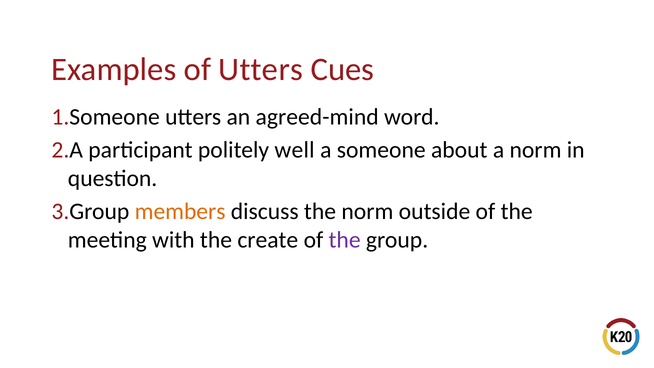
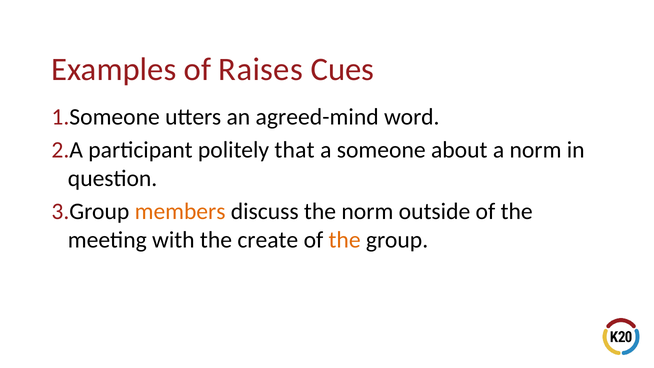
of Utters: Utters -> Raises (261, 70)
well: well -> that (295, 150)
the colour: purple -> orange (345, 240)
